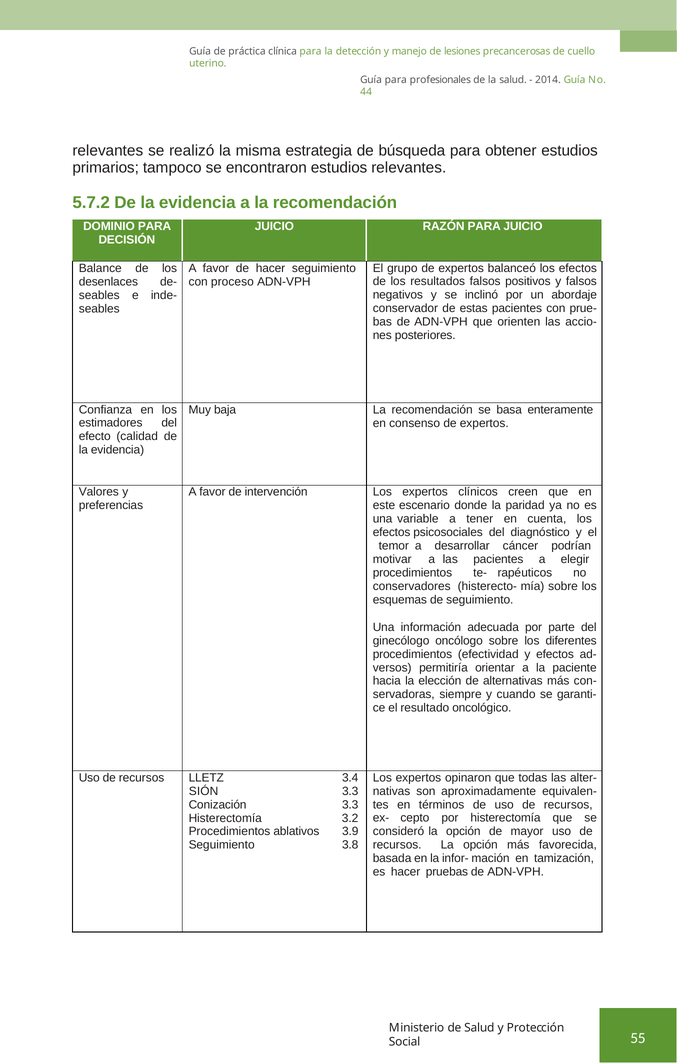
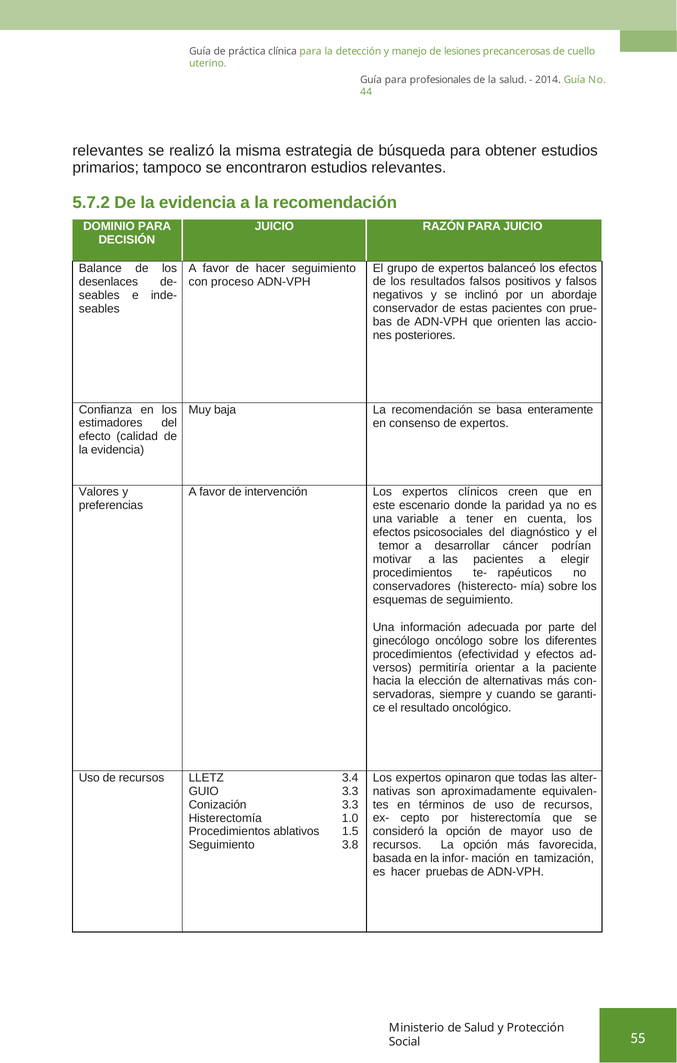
SIÓN: SIÓN -> GUIO (204, 792)
3.2: 3.2 -> 1.0 (350, 819)
3.9: 3.9 -> 1.5 (350, 832)
